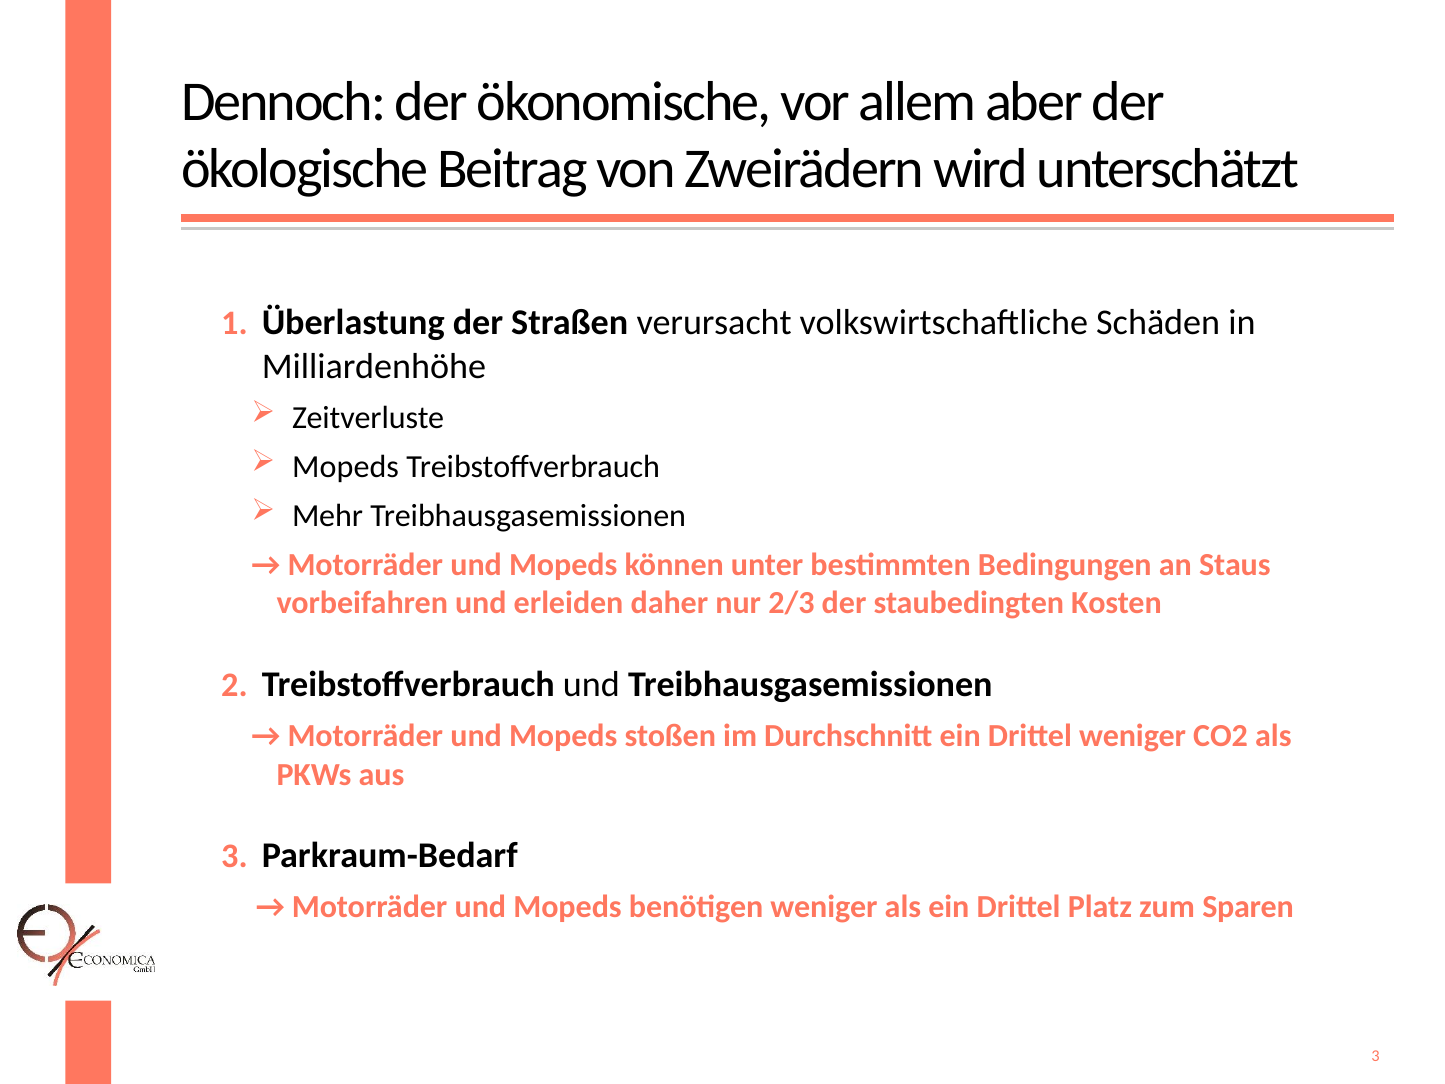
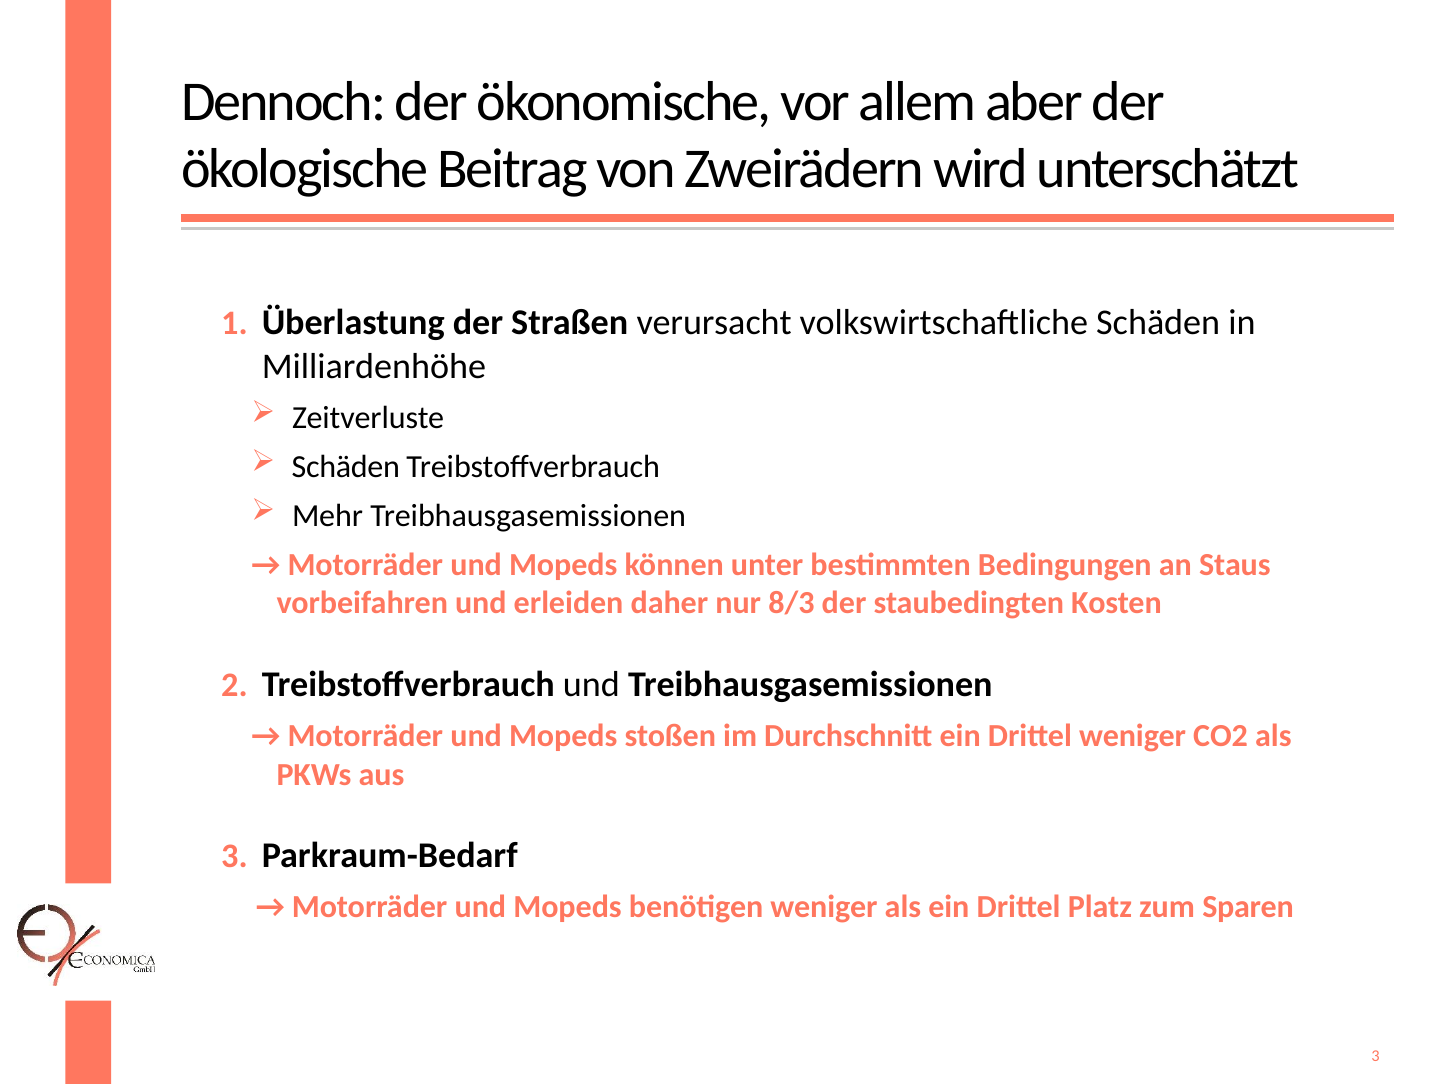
Mopeds: Mopeds -> Schäden (346, 467)
2/3: 2/3 -> 8/3 (791, 603)
